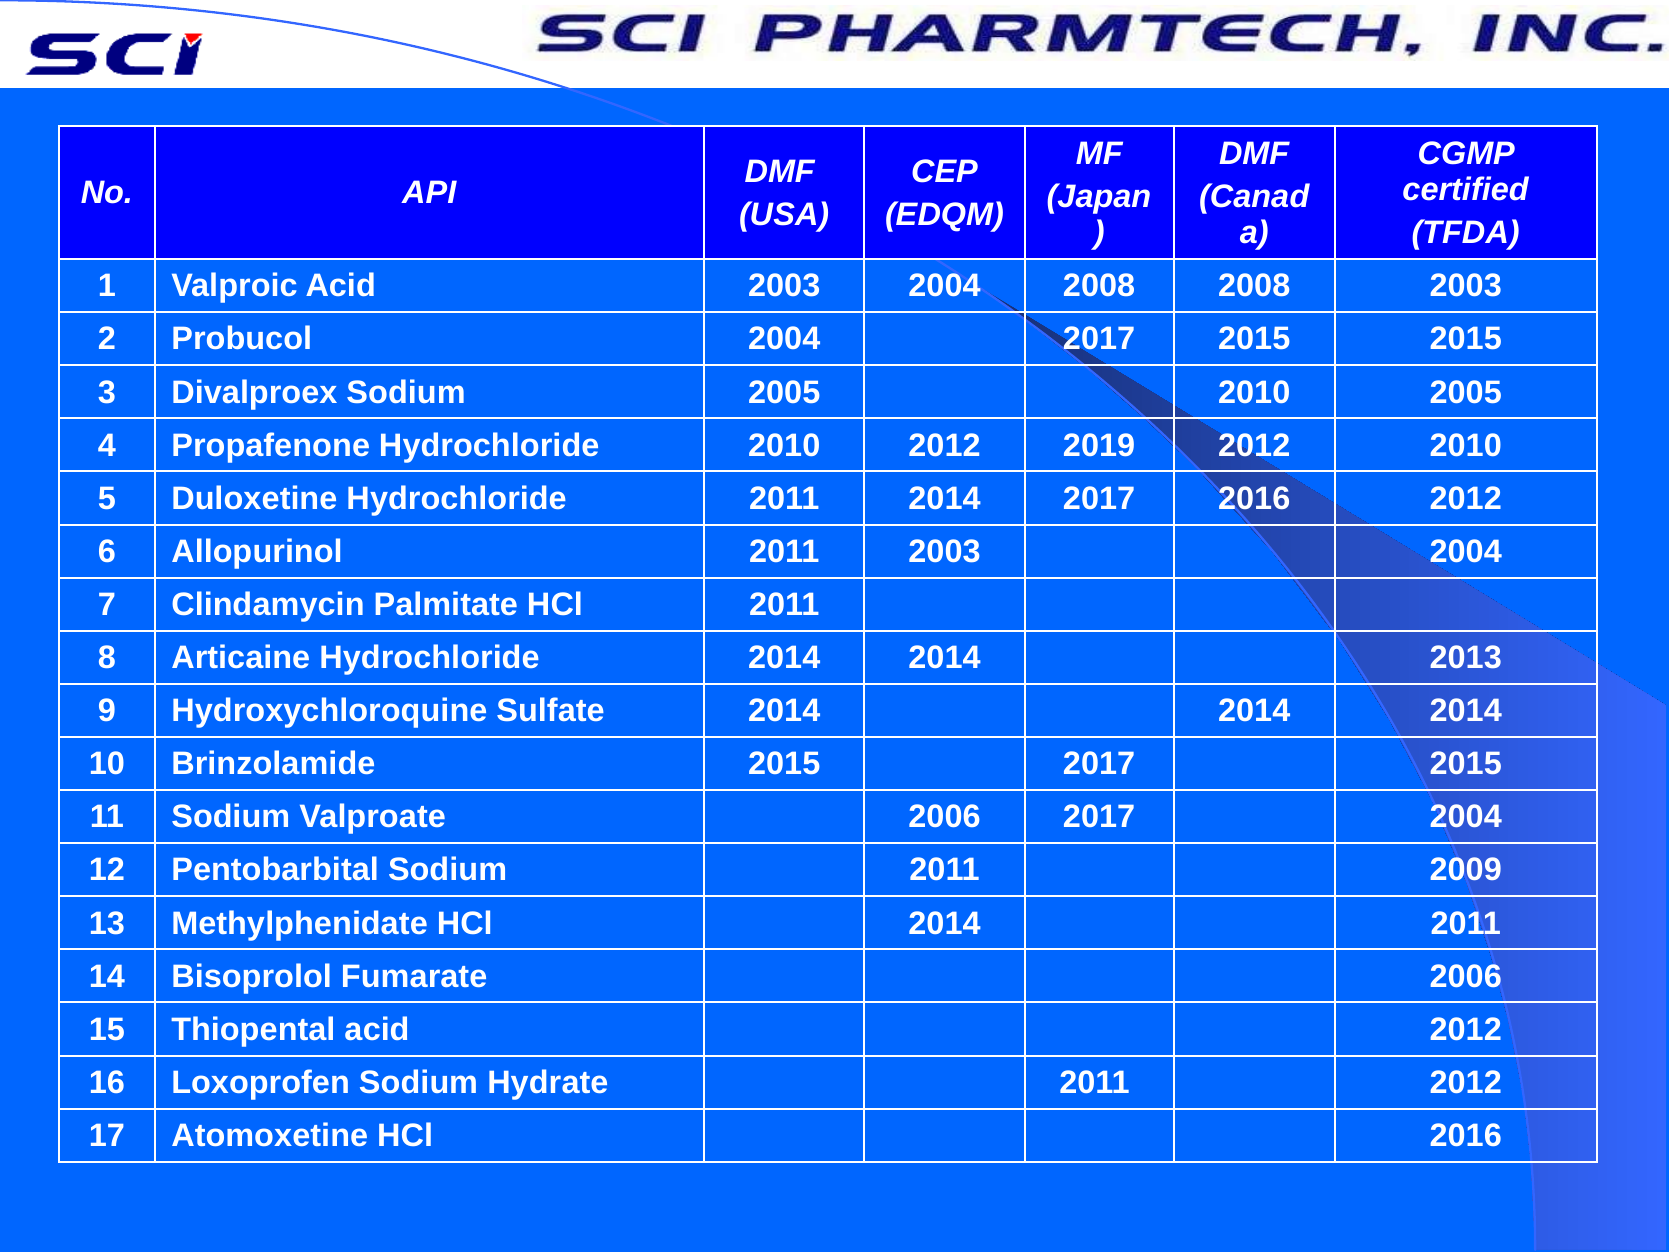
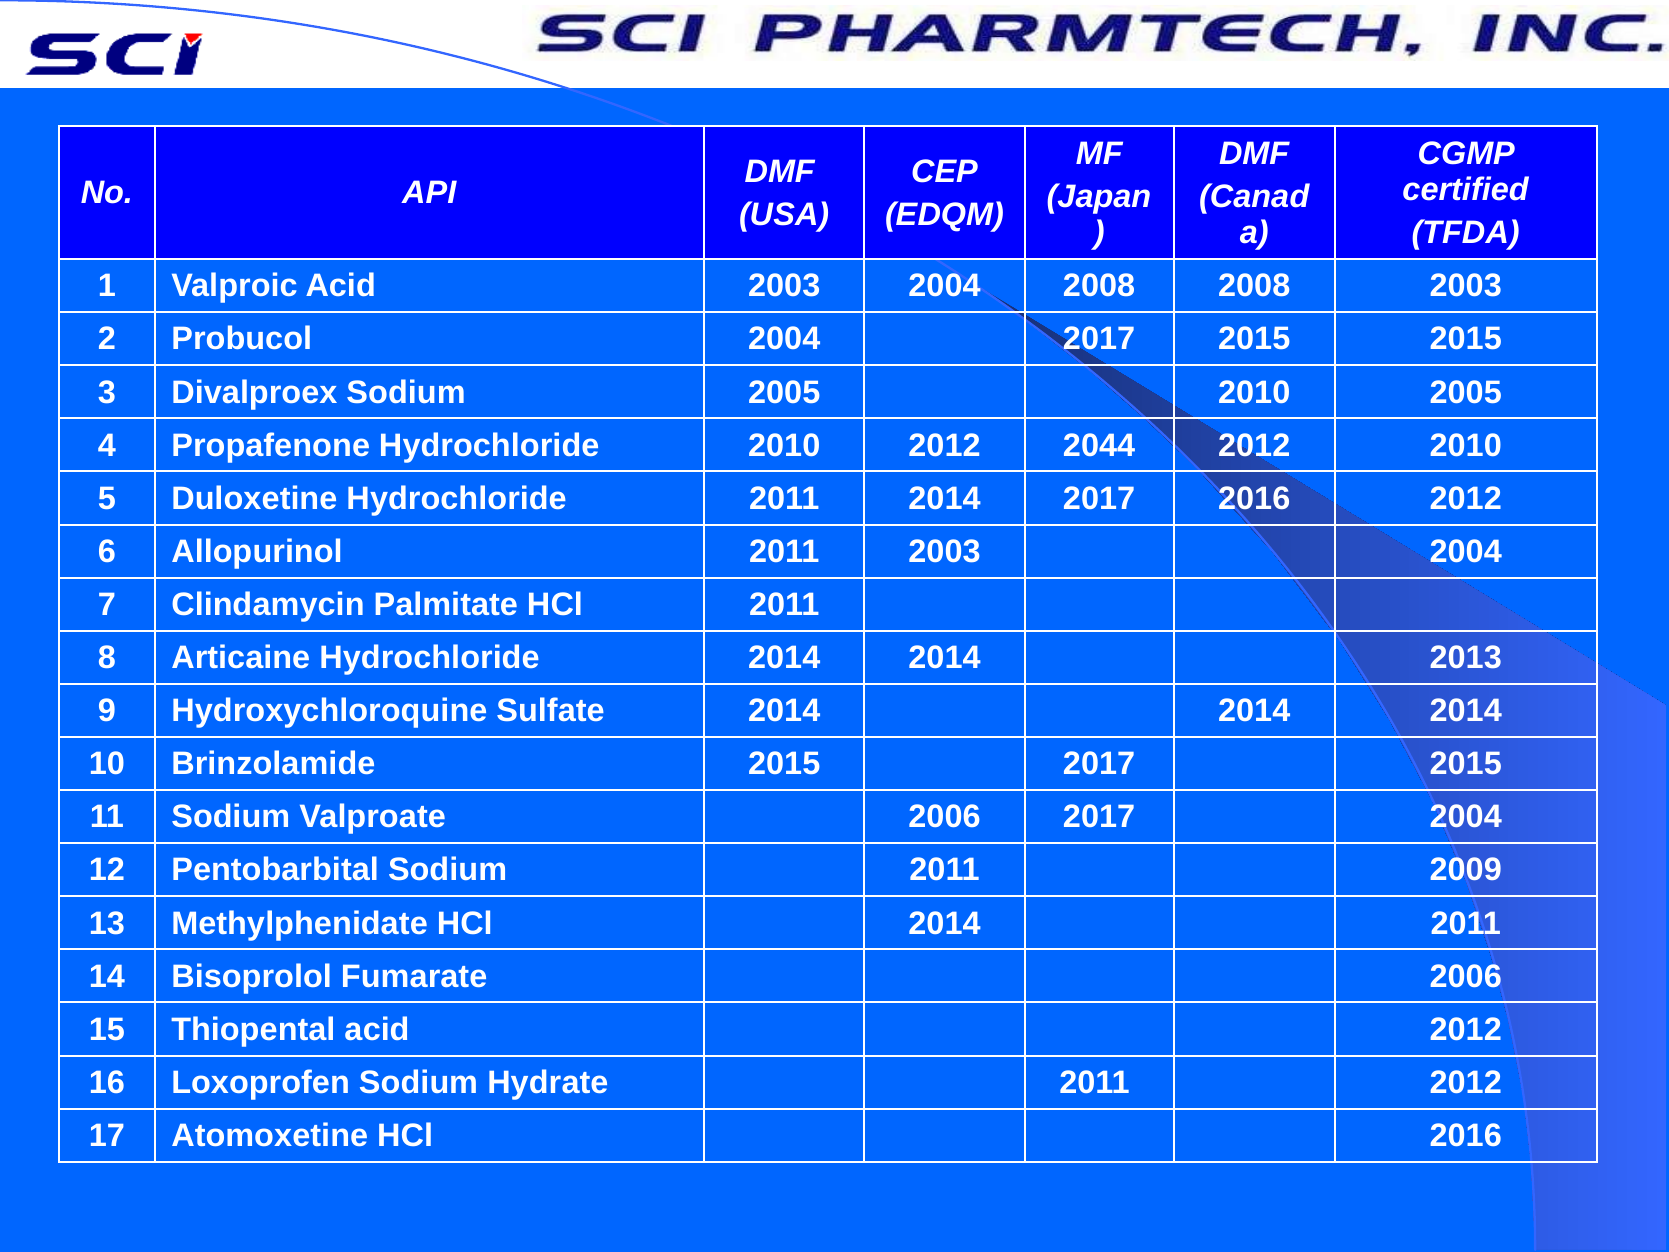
2019: 2019 -> 2044 (1099, 445)
